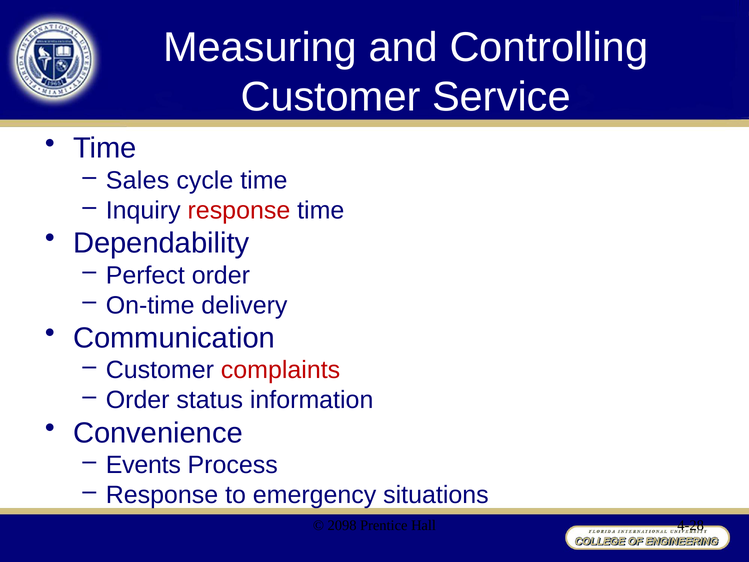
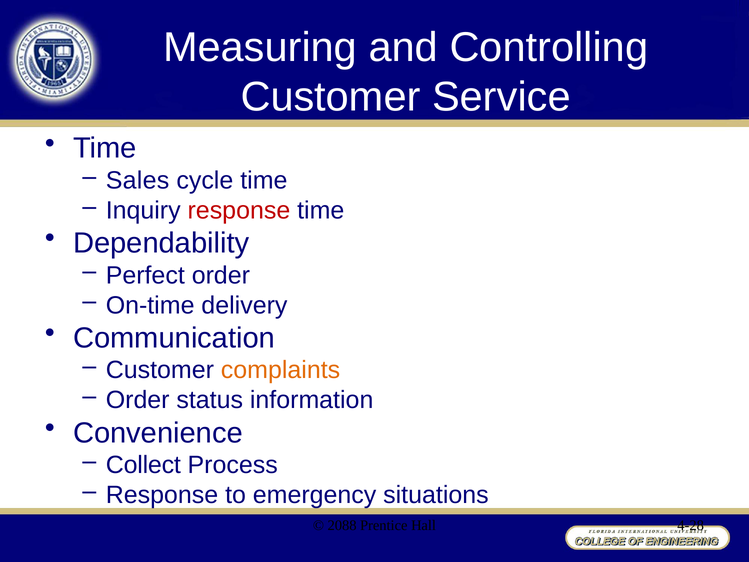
complaints colour: red -> orange (281, 370)
Events: Events -> Collect (143, 465)
2098: 2098 -> 2088 (342, 525)
